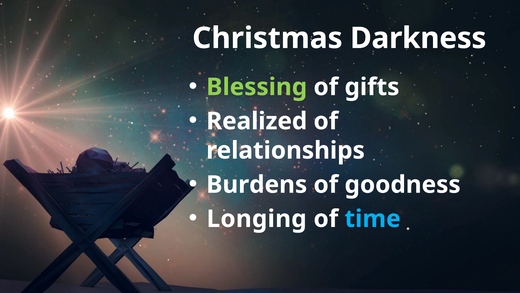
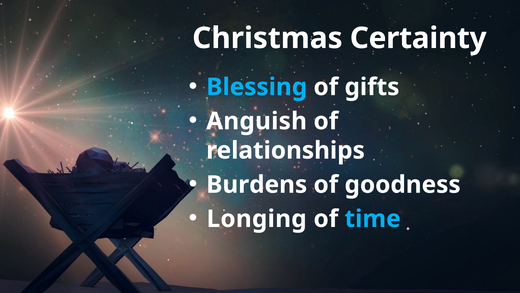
Darkness: Darkness -> Certainty (418, 38)
Blessing colour: light green -> light blue (257, 87)
Realized: Realized -> Anguish (257, 121)
